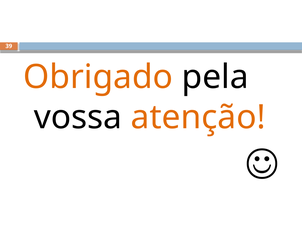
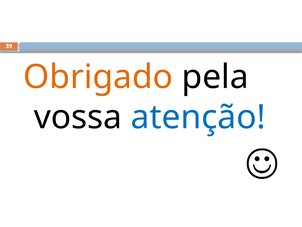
atenção colour: orange -> blue (198, 117)
